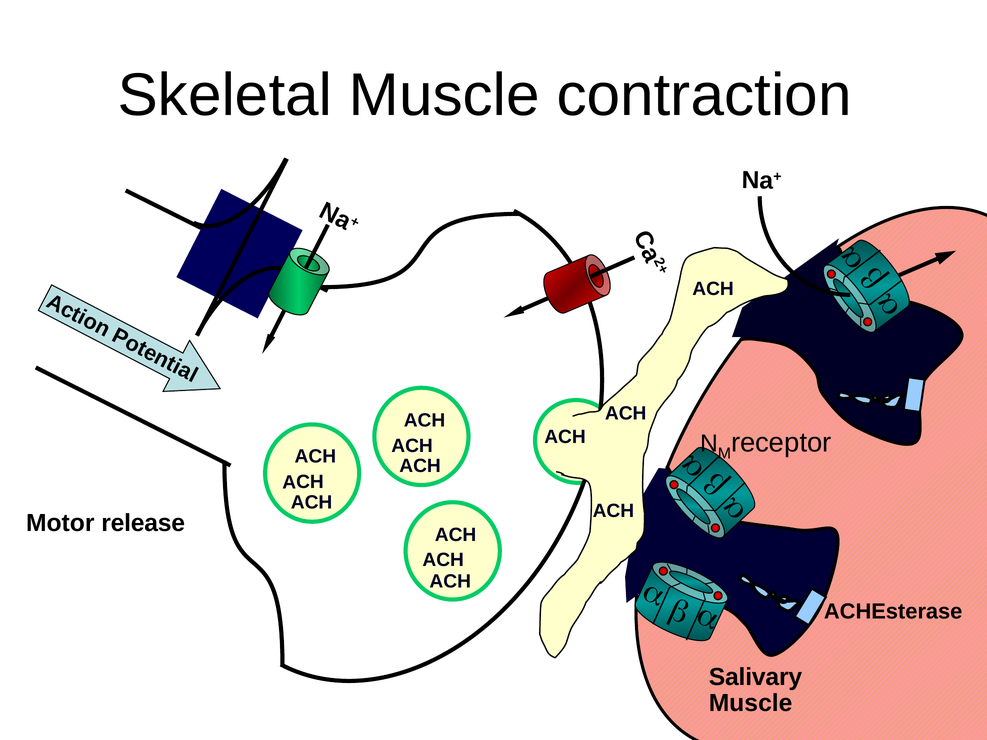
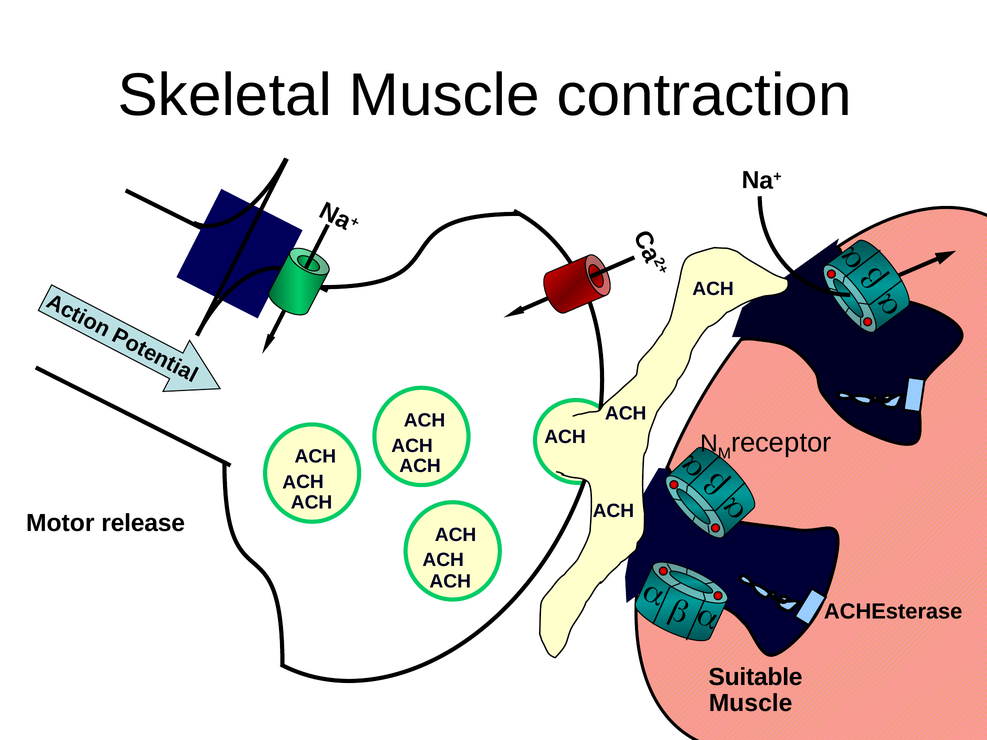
Salivary: Salivary -> Suitable (756, 677)
